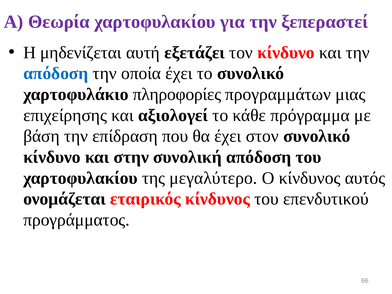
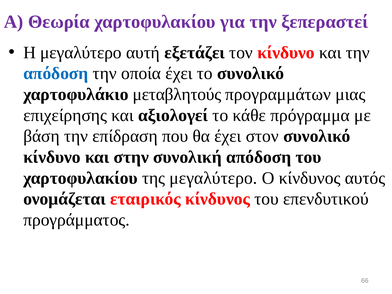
Η μηδενίζεται: μηδενίζεται -> μεγαλύτερο (81, 53)
πληροφορίες: πληροφορίες -> μεταβλητούς (177, 94)
